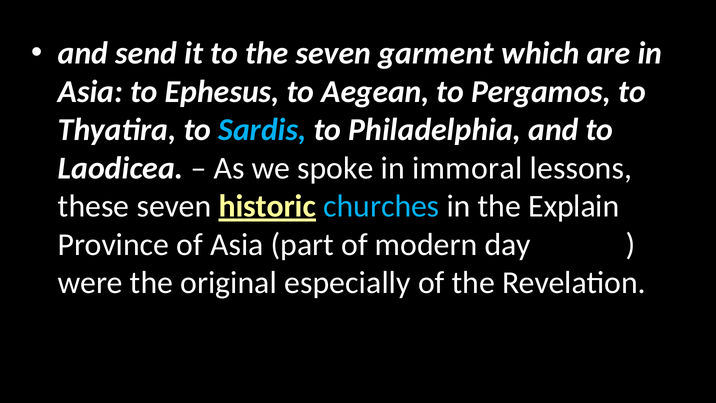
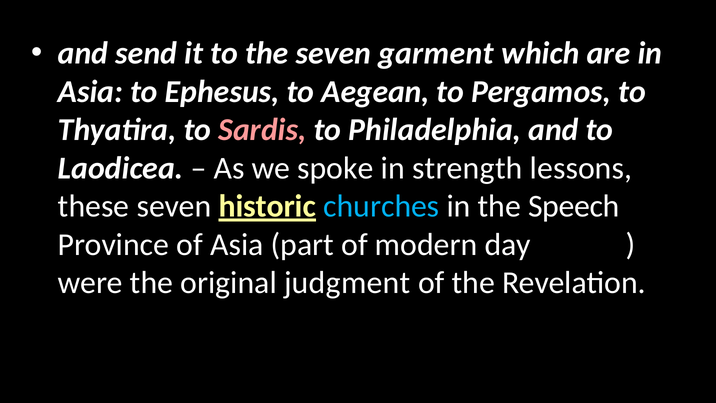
Sardis colour: light blue -> pink (262, 130)
immoral: immoral -> strength (467, 168)
Explain: Explain -> Speech (574, 206)
especially: especially -> judgment (347, 283)
